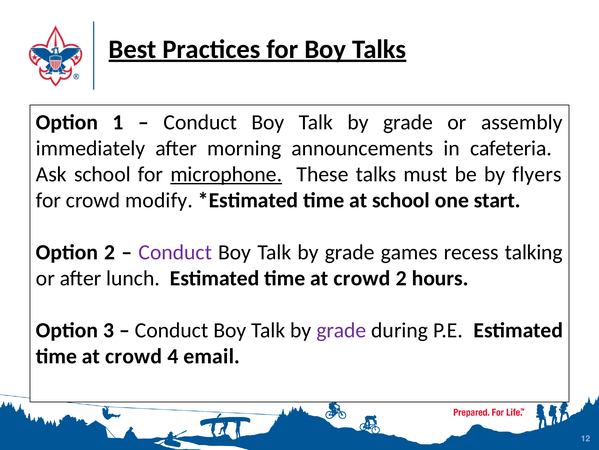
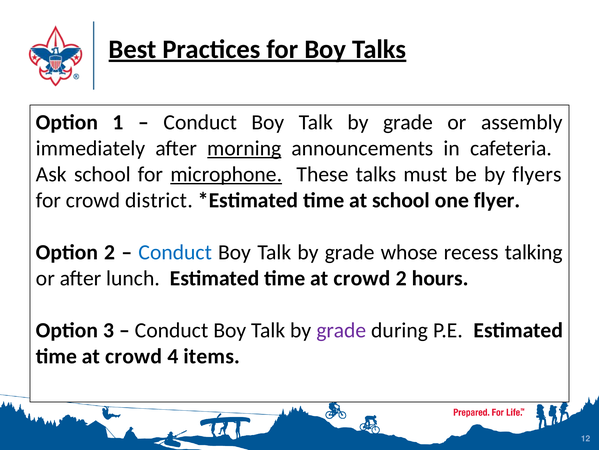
morning underline: none -> present (244, 148)
modify: modify -> district (159, 200)
start: start -> flyer (497, 200)
Conduct colour: purple -> blue (175, 252)
games: games -> whose (409, 252)
email: email -> items (212, 356)
